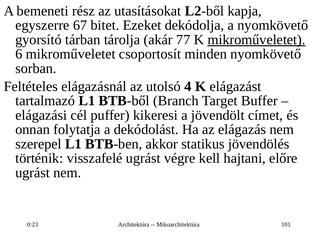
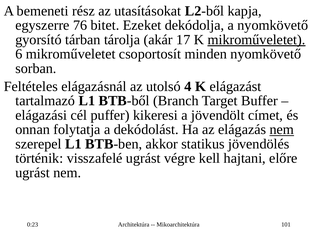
67: 67 -> 76 (80, 25)
77: 77 -> 17 (183, 40)
nem underline: none -> present (282, 130)
